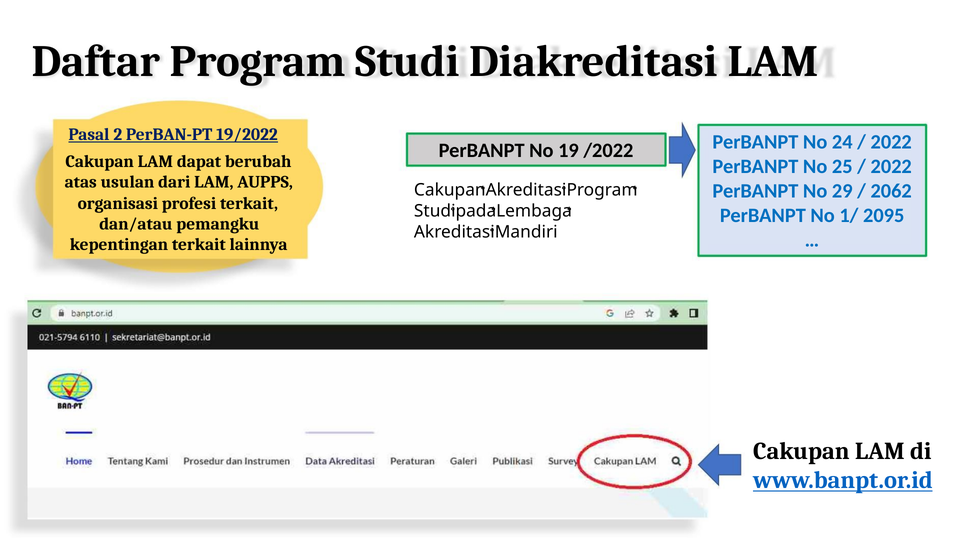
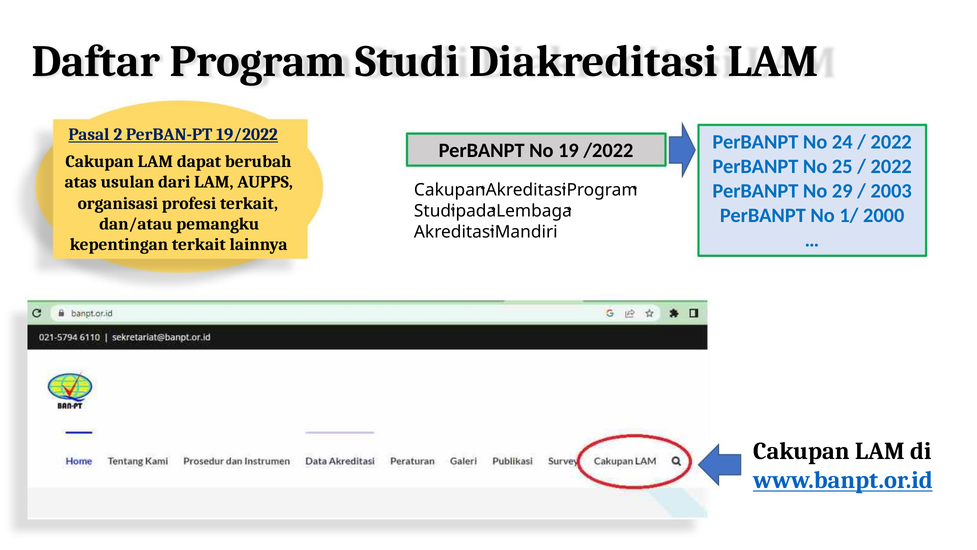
2062: 2062 -> 2003 (891, 191)
2095: 2095 -> 2000 (884, 215)
